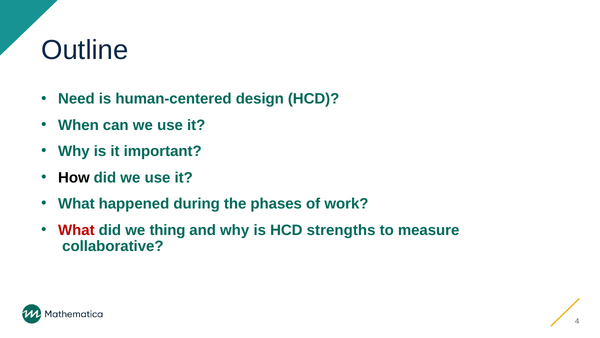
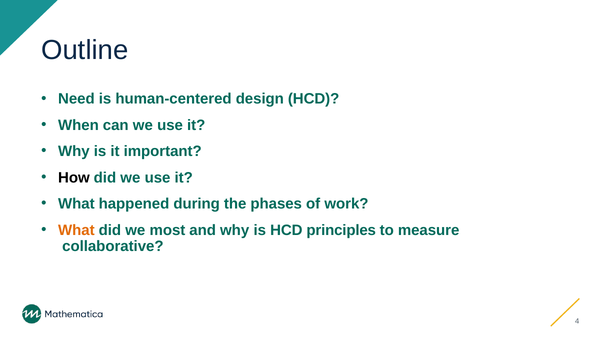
What colour: red -> orange (76, 230)
thing: thing -> most (167, 230)
strengths: strengths -> principles (341, 230)
